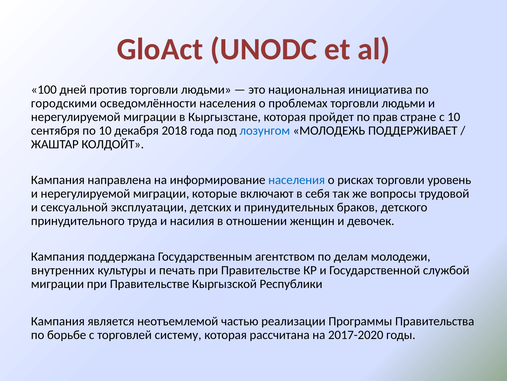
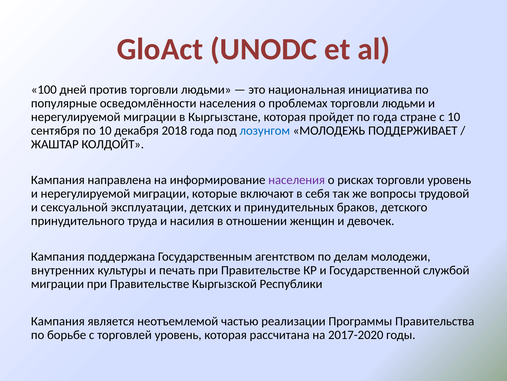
городскими: городскими -> популярные (64, 103)
по прав: прав -> года (385, 117)
населения colour: blue -> purple (297, 180)
торговлей систему: систему -> уровень (178, 334)
